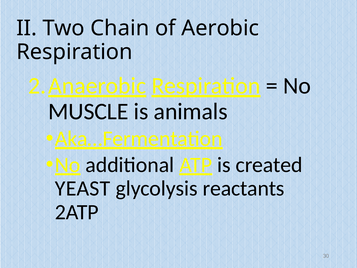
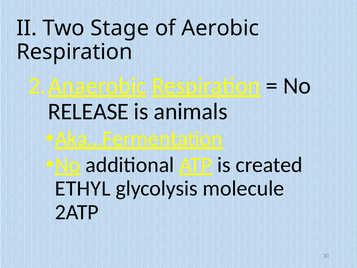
Chain: Chain -> Stage (120, 28)
MUSCLE: MUSCLE -> RELEASE (88, 111)
YEAST: YEAST -> ETHYL (83, 188)
reactants: reactants -> molecule (243, 188)
